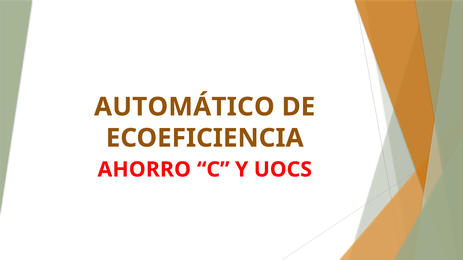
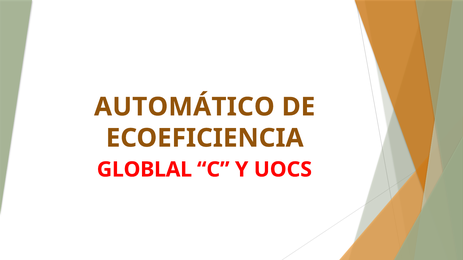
AHORRO: AHORRO -> GLOBLAL (144, 170)
